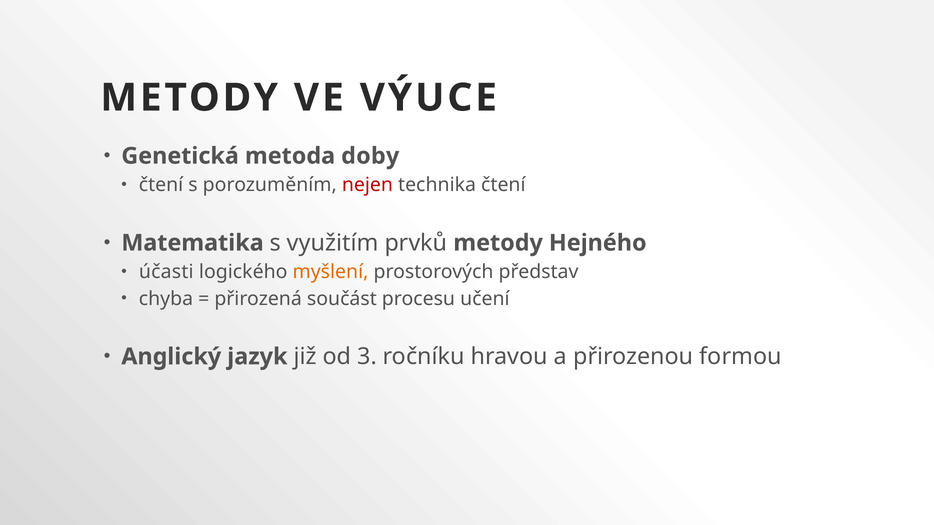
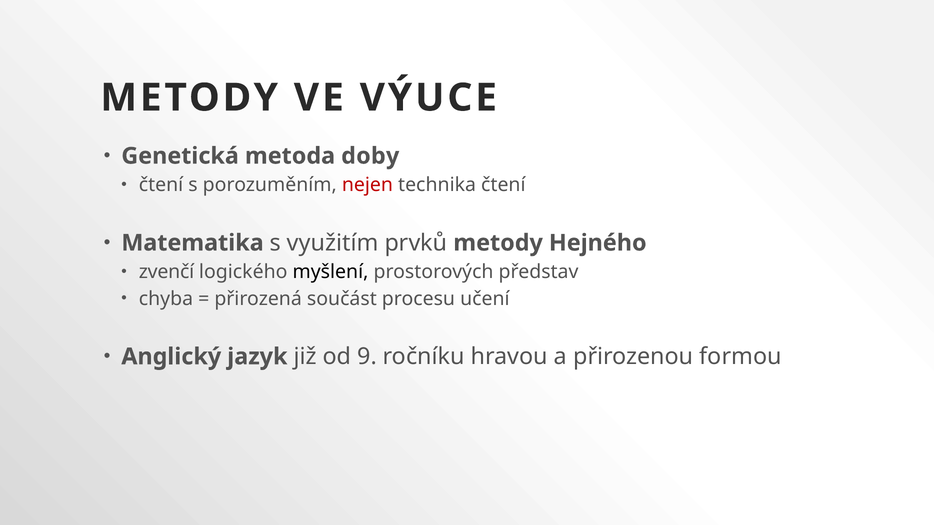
účasti: účasti -> zvenčí (166, 272)
myšlení colour: orange -> black (330, 272)
3: 3 -> 9 (367, 357)
